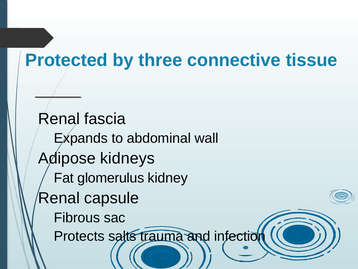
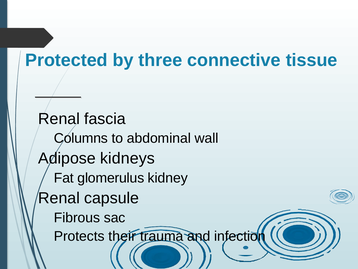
Expands: Expands -> Columns (81, 138)
salts: salts -> their (122, 236)
